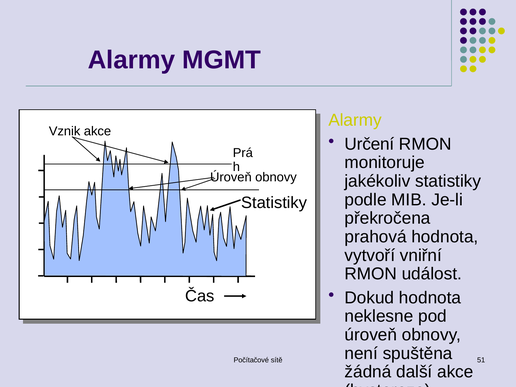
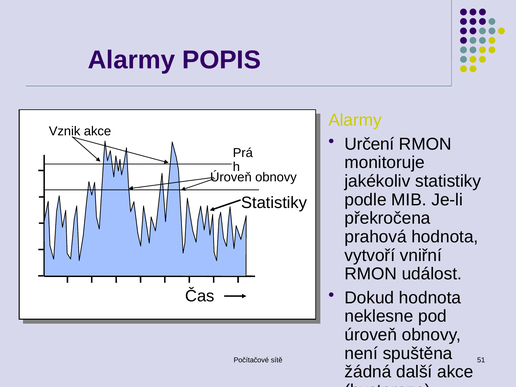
MGMT: MGMT -> POPIS (222, 60)
